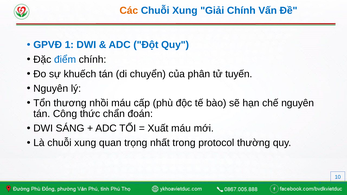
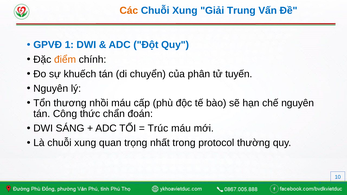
Giải Chính: Chính -> Trung (241, 10)
điểm colour: blue -> orange (65, 59)
Xuất: Xuất -> Trúc (158, 129)
